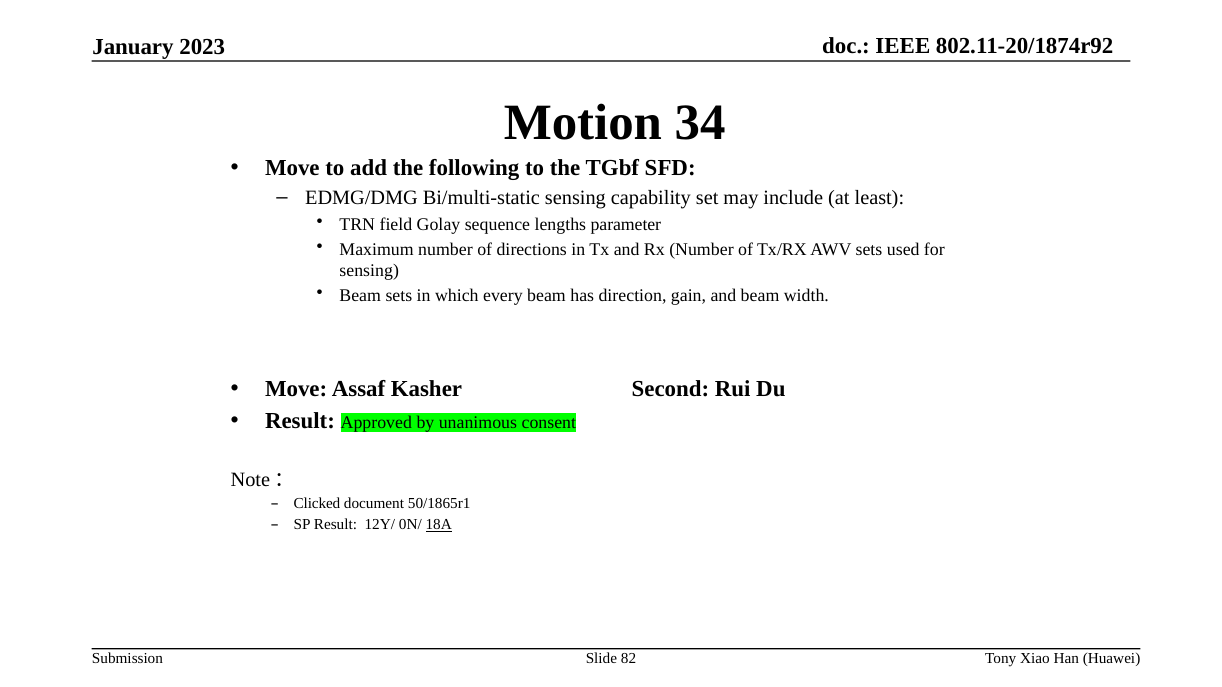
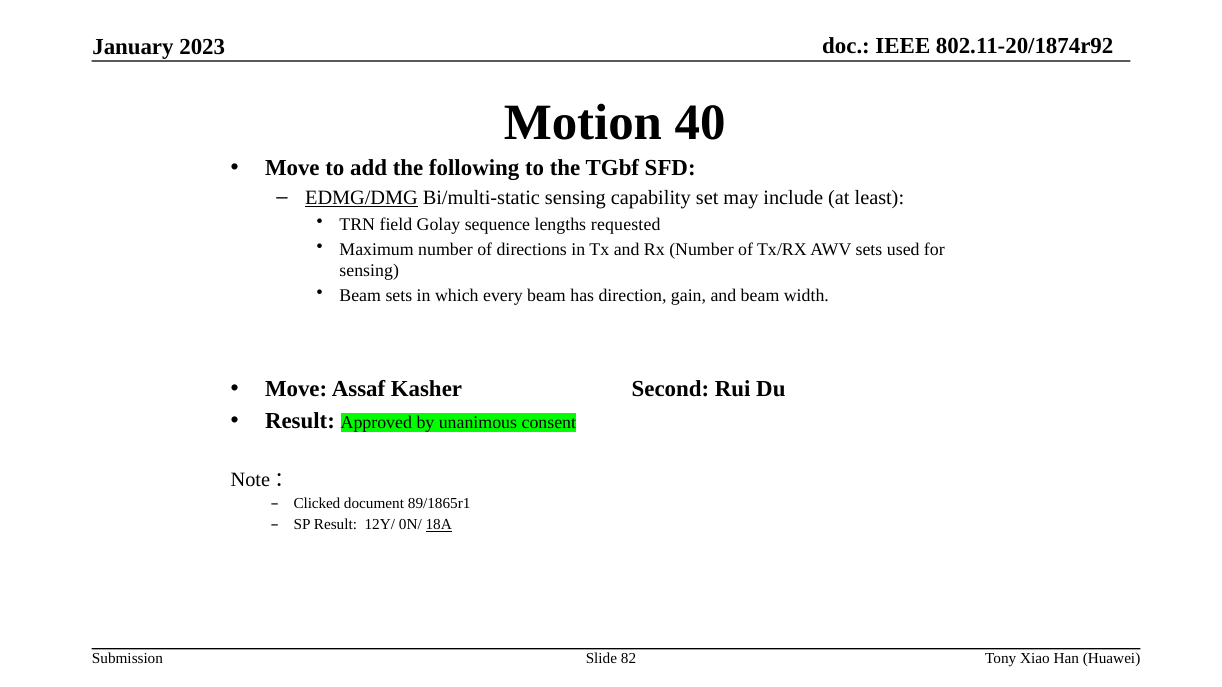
34: 34 -> 40 (700, 123)
EDMG/DMG underline: none -> present (361, 198)
parameter: parameter -> requested (626, 224)
50/1865r1: 50/1865r1 -> 89/1865r1 (439, 504)
